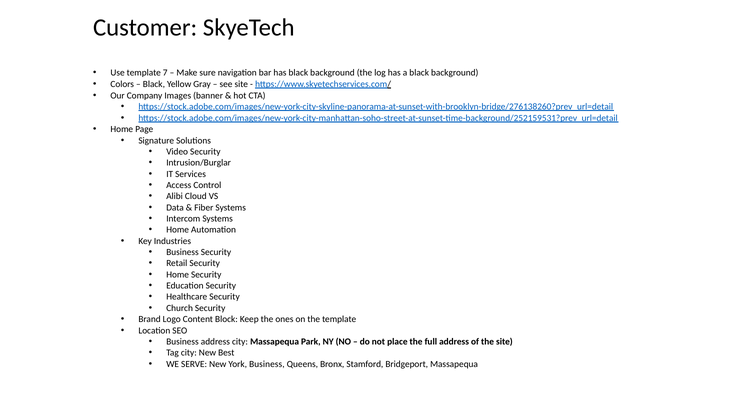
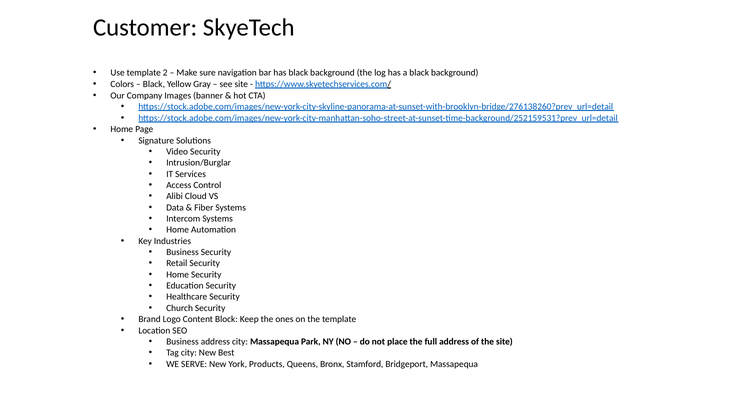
7: 7 -> 2 (165, 73)
York Business: Business -> Products (267, 364)
